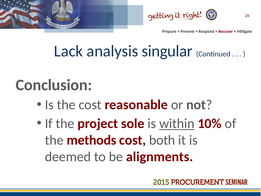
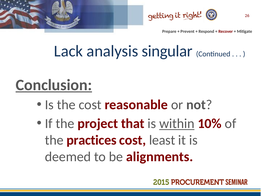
Conclusion underline: none -> present (54, 85)
sole: sole -> that (133, 123)
methods: methods -> practices (91, 140)
both: both -> least (162, 140)
